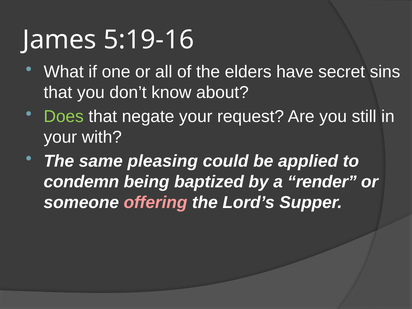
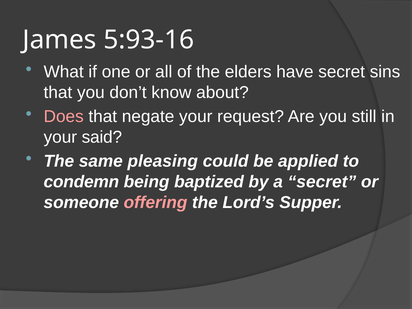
5:19-16: 5:19-16 -> 5:93-16 (149, 40)
Does colour: light green -> pink (64, 117)
with: with -> said (102, 137)
a render: render -> secret (322, 182)
